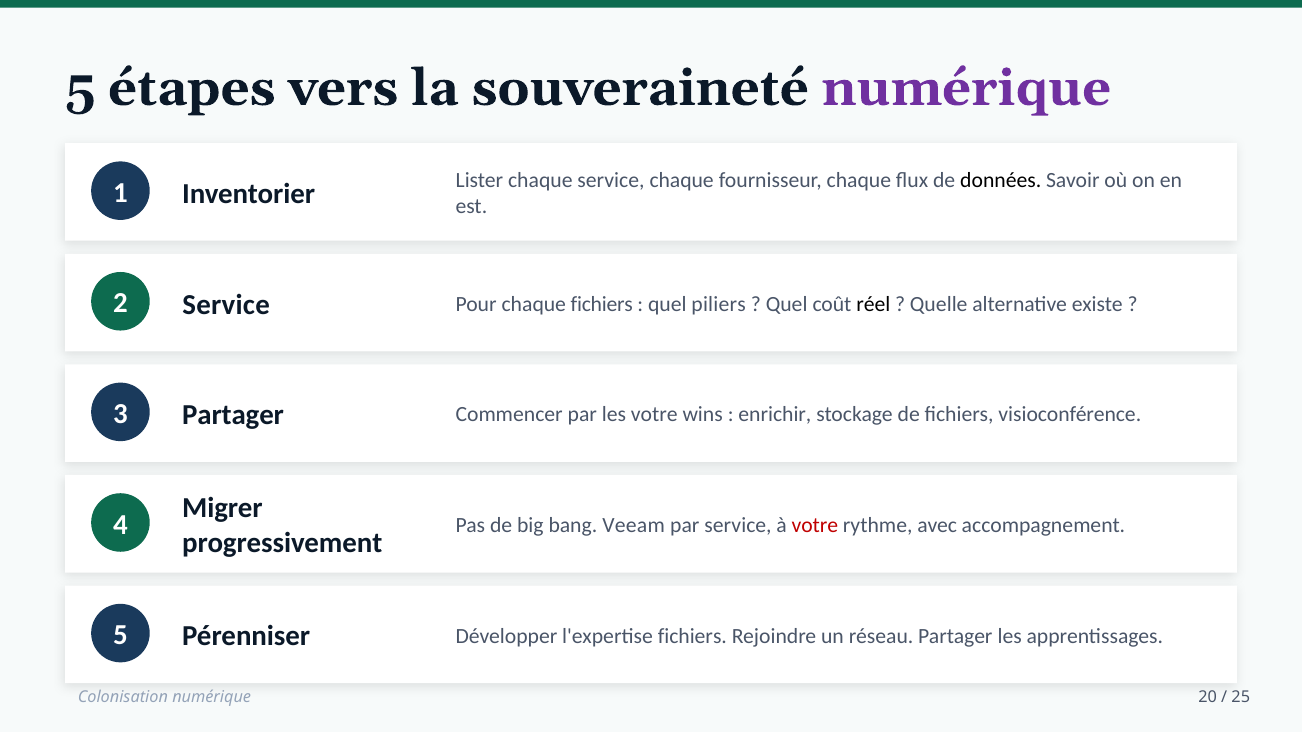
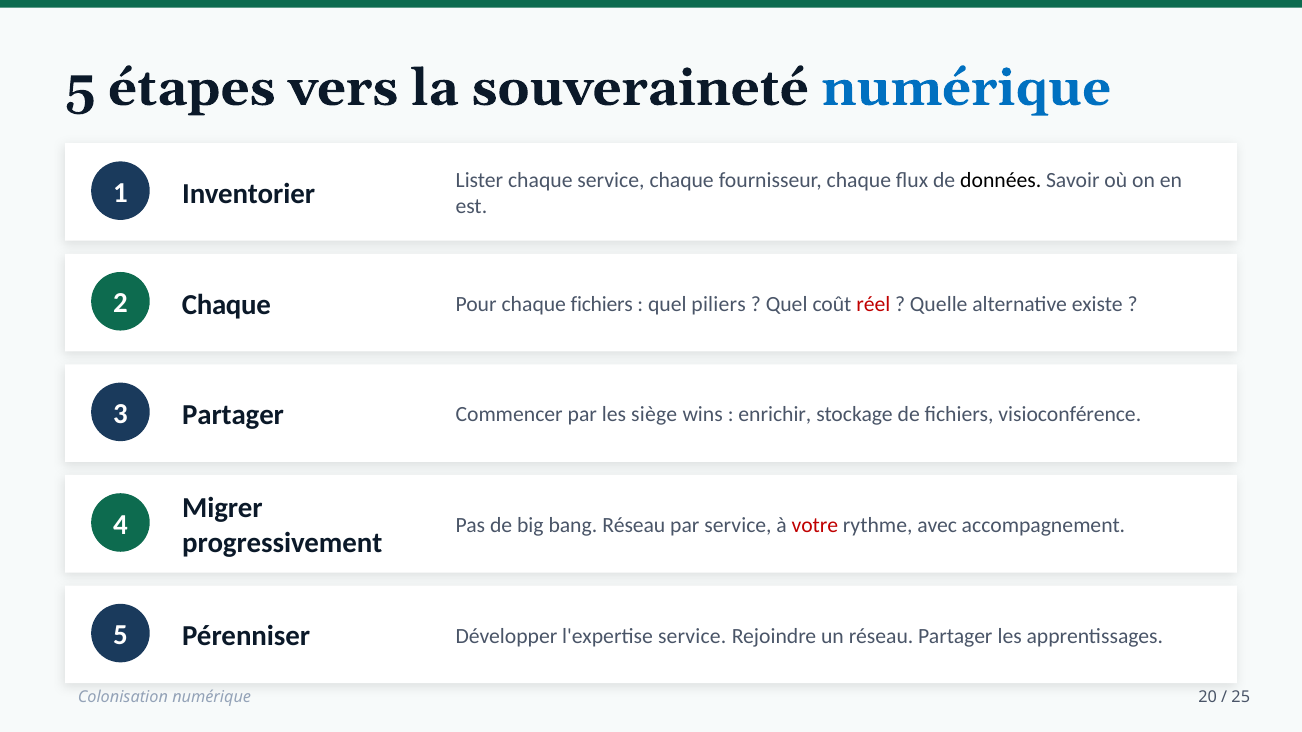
numérique colour: purple -> blue (966, 88)
2 Service: Service -> Chaque (226, 305)
réel colour: black -> red (873, 304)
les votre: votre -> siège (654, 415)
bang Veeam: Veeam -> Réseau (634, 526)
l'expertise fichiers: fichiers -> service (692, 636)
